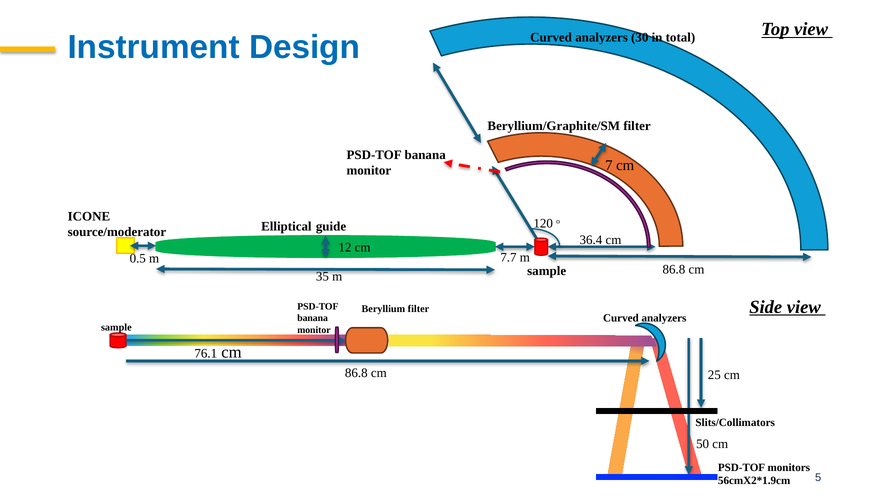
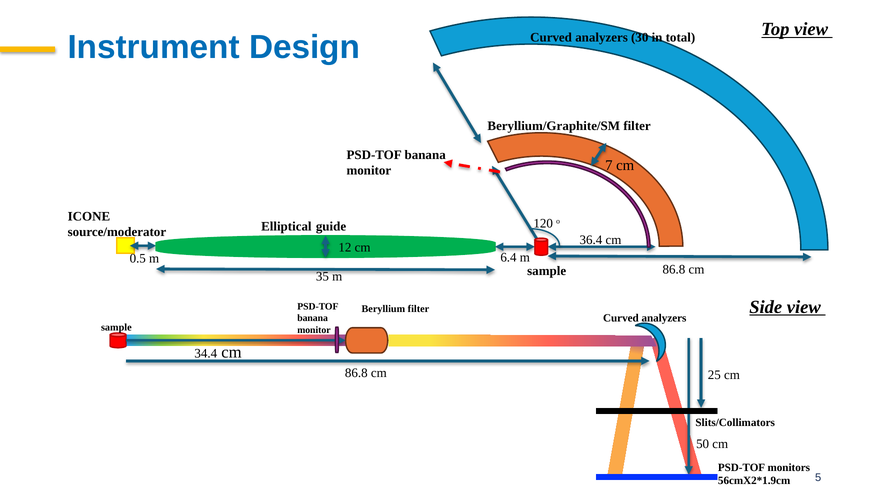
7.7: 7.7 -> 6.4 (508, 257)
76.1: 76.1 -> 34.4 (206, 353)
